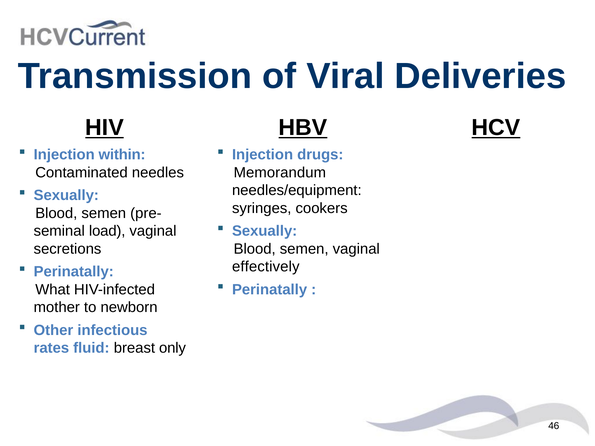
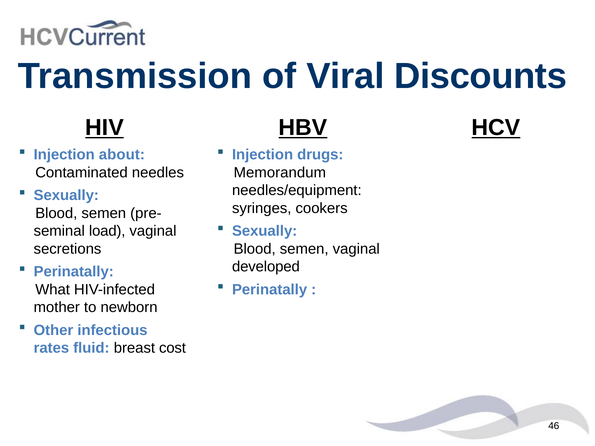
Deliveries: Deliveries -> Discounts (481, 76)
within: within -> about (122, 155)
effectively: effectively -> developed (266, 267)
only: only -> cost (172, 348)
